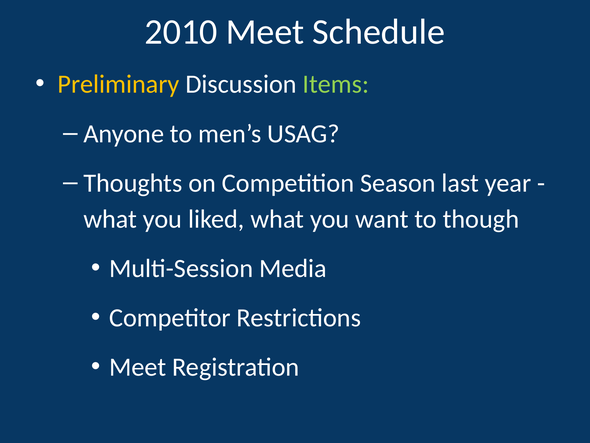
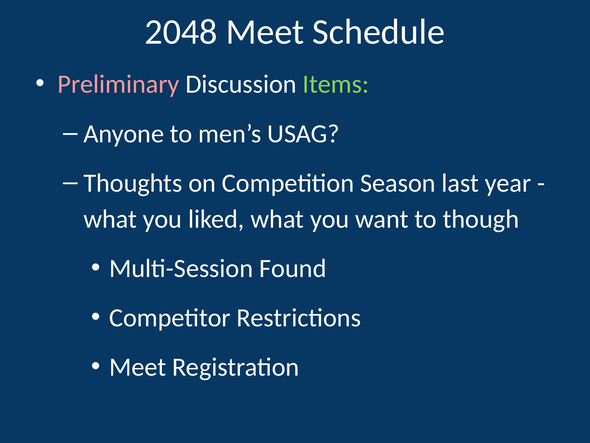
2010: 2010 -> 2048 (181, 32)
Preliminary colour: yellow -> pink (118, 84)
Media: Media -> Found (293, 268)
